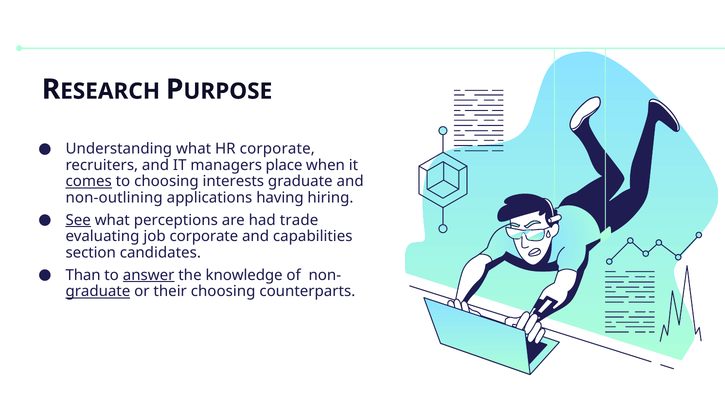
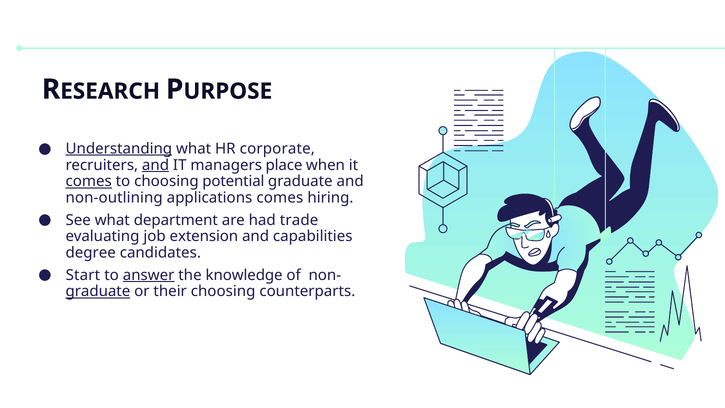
Understanding underline: none -> present (119, 149)
and underline: none -> present (156, 165)
interests: interests -> potential (233, 181)
applications having: having -> comes (280, 198)
See underline: present -> none (78, 220)
perceptions: perceptions -> department (176, 220)
job corporate: corporate -> extension (204, 236)
section: section -> degree (91, 253)
Than: Than -> Start (83, 275)
